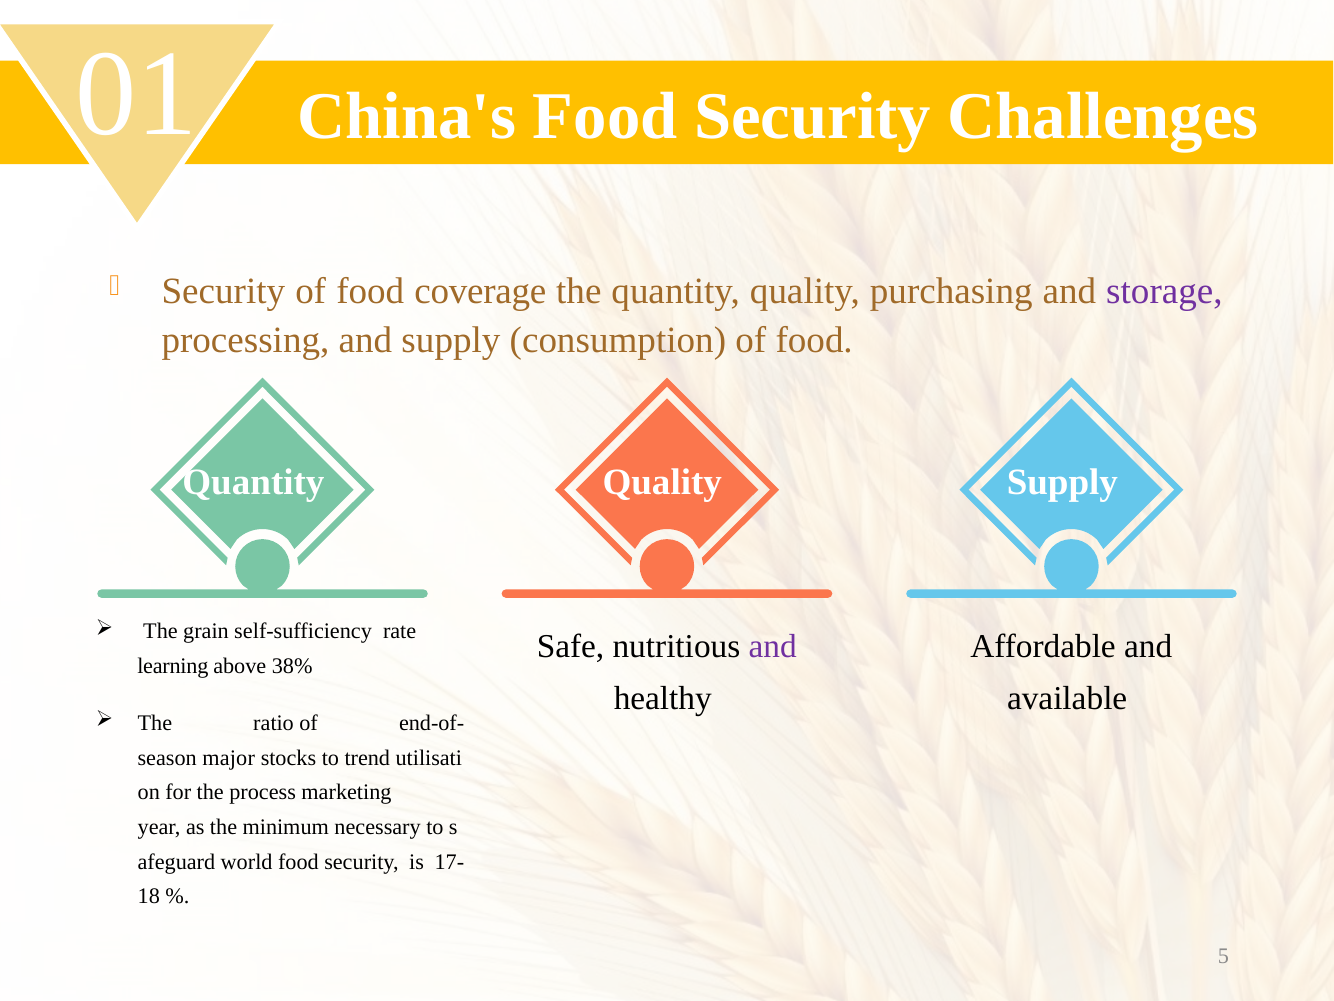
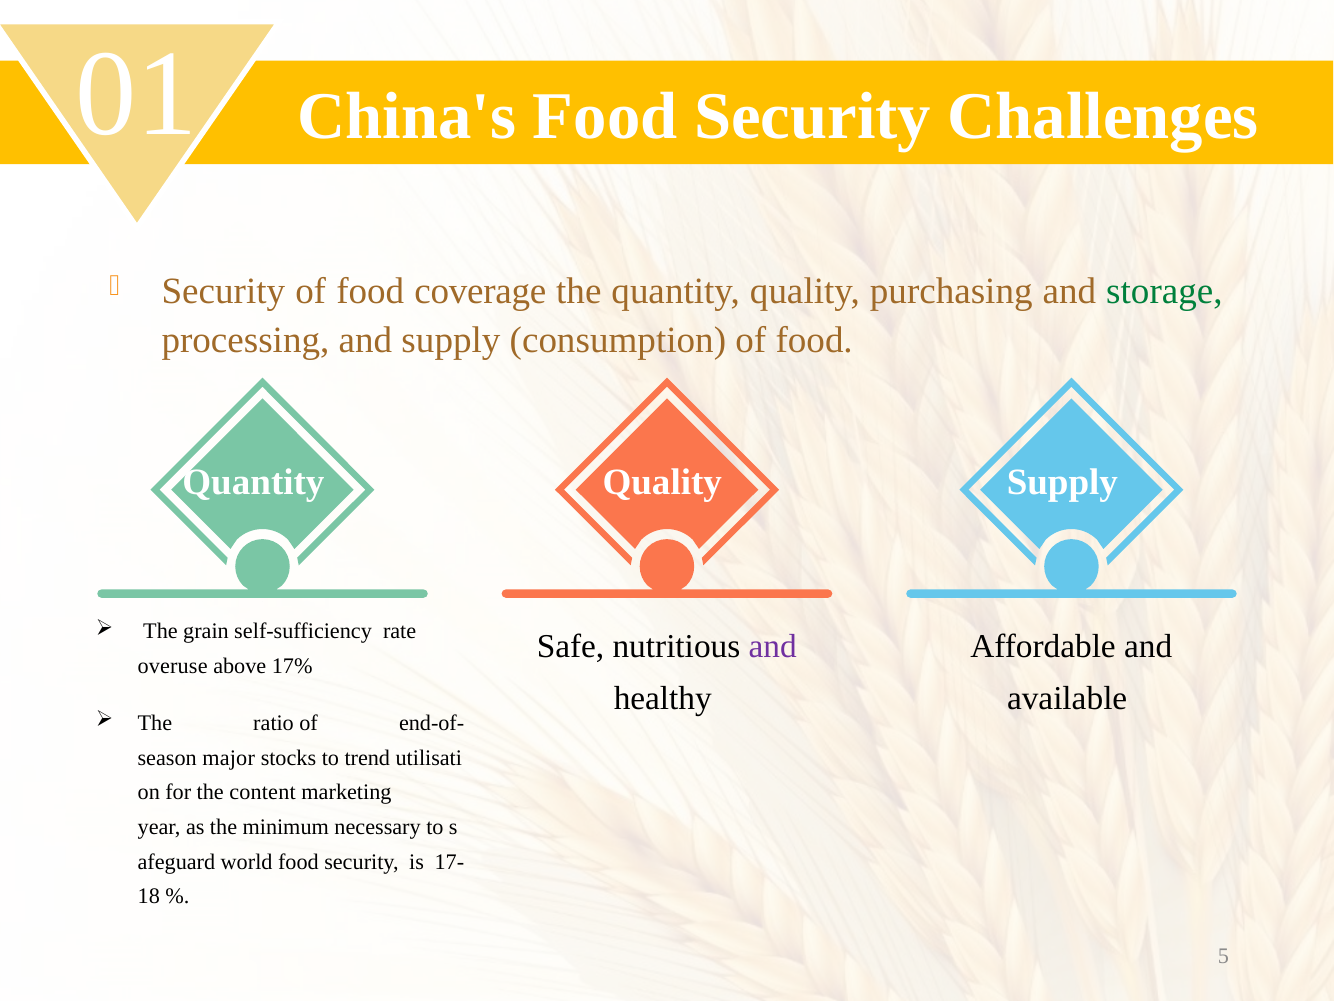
storage colour: purple -> green (1164, 291)
learning: learning -> overuse (173, 666)
38%: 38% -> 17% (292, 666)
process: process -> content (263, 792)
